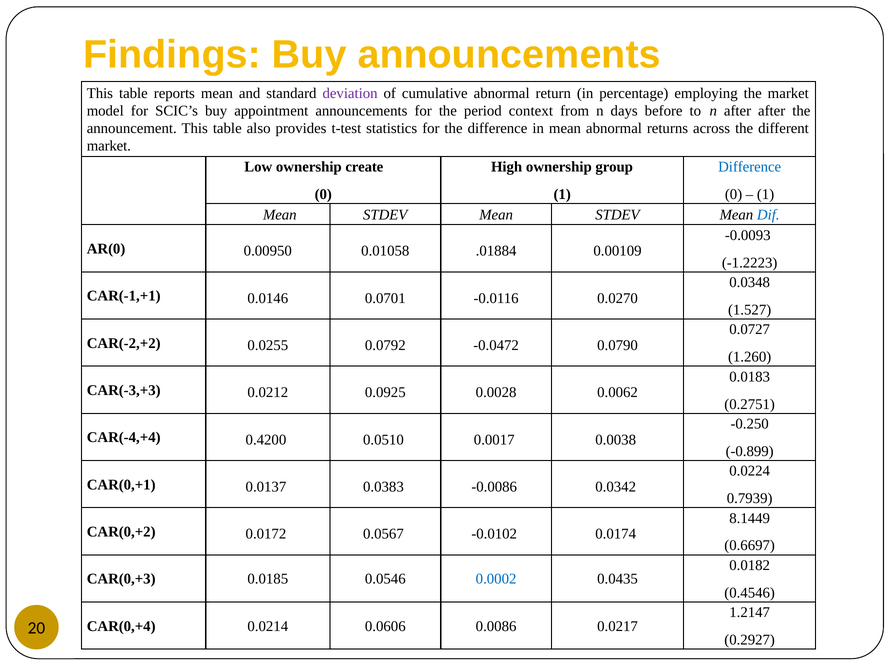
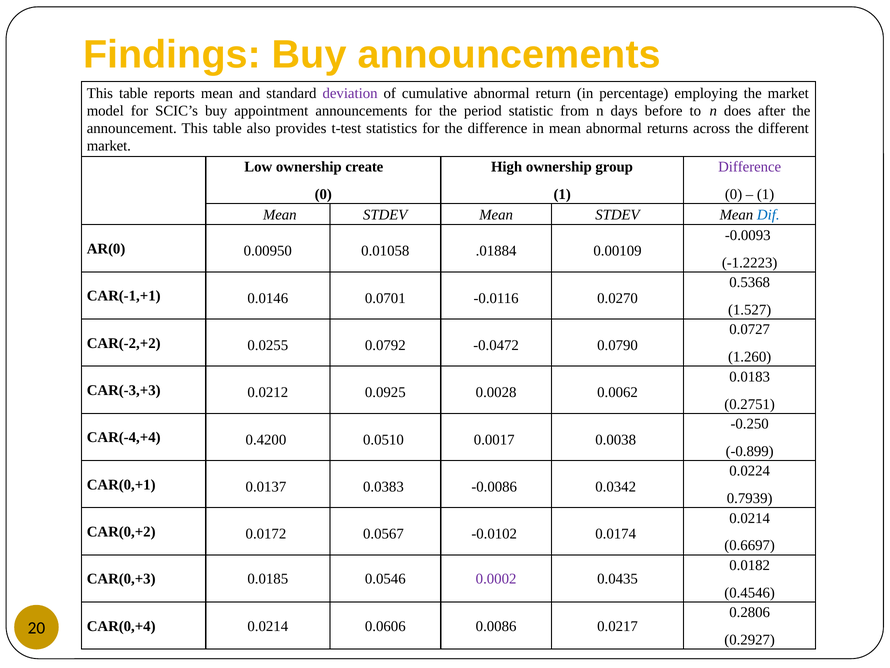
context: context -> statistic (531, 111)
n after: after -> does (738, 111)
Difference colour: blue -> purple (750, 167)
0.0348: 0.0348 -> 0.5368 (750, 282)
8.1449: 8.1449 -> 0.0214 (750, 518)
0.0002 colour: blue -> purple (496, 579)
1.2147: 1.2147 -> 0.2806 (750, 612)
